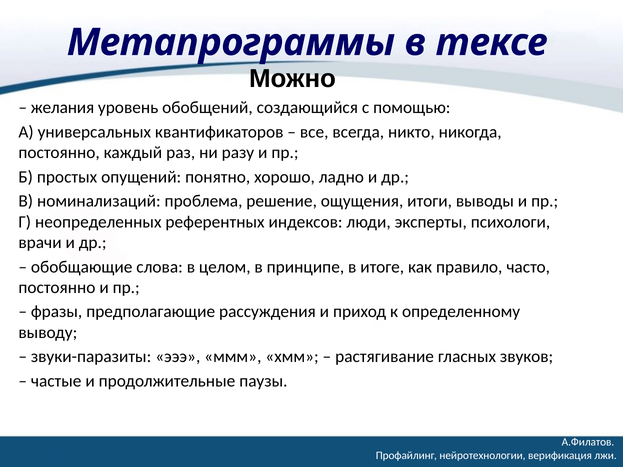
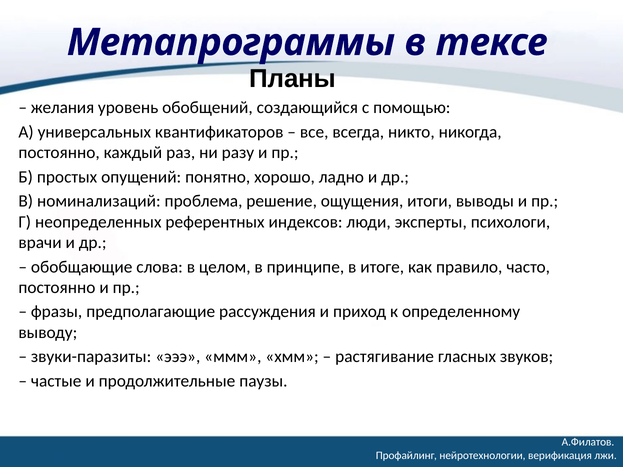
Можно: Можно -> Планы (293, 79)
